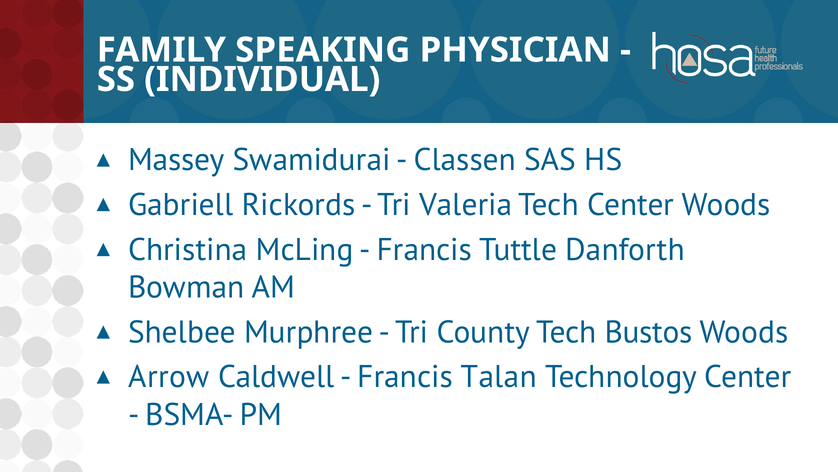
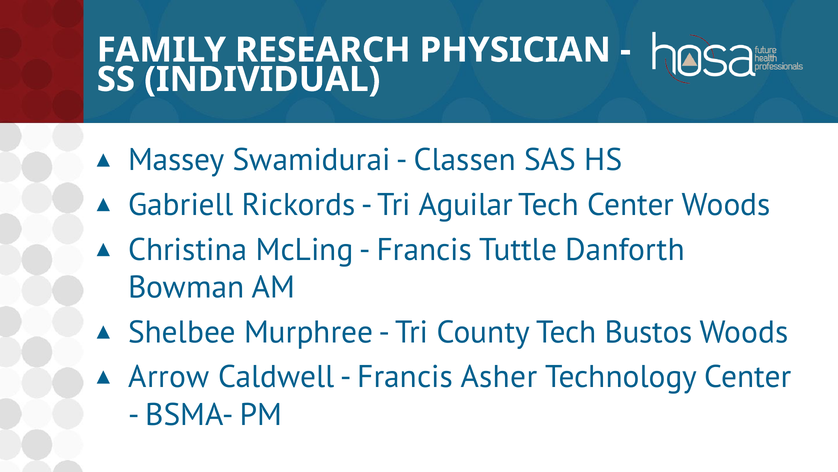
SPEAKING: SPEAKING -> RESEARCH (323, 50)
Valeria: Valeria -> Aguilar (466, 205)
Talan: Talan -> Asher (499, 377)
